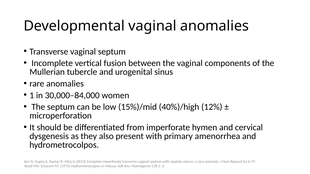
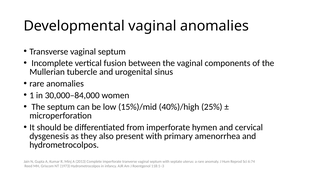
12%: 12% -> 25% (212, 107)
